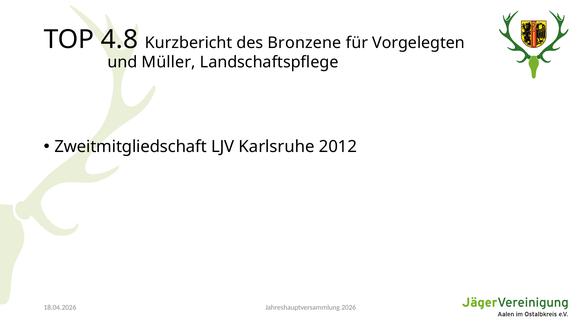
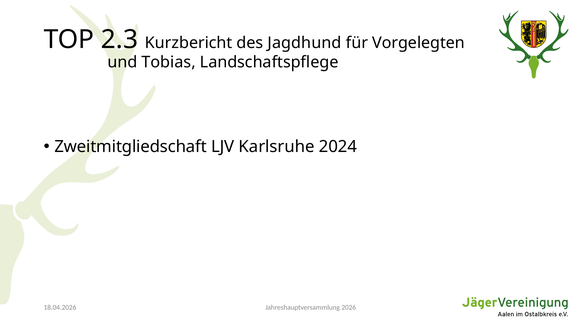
4.8: 4.8 -> 2.3 (120, 39)
Bronzene: Bronzene -> Jagdhund (305, 43)
Müller: Müller -> Tobias (169, 62)
2012: 2012 -> 2024 (338, 147)
